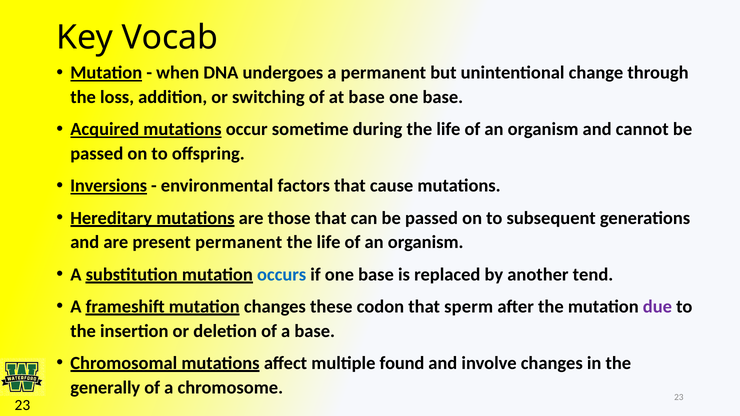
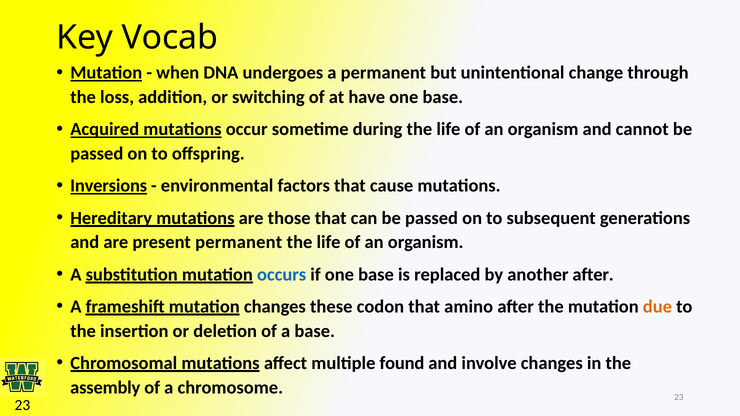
at base: base -> have (367, 97)
another tend: tend -> after (593, 275)
sperm: sperm -> amino (469, 307)
due colour: purple -> orange (657, 307)
generally: generally -> assembly (105, 388)
